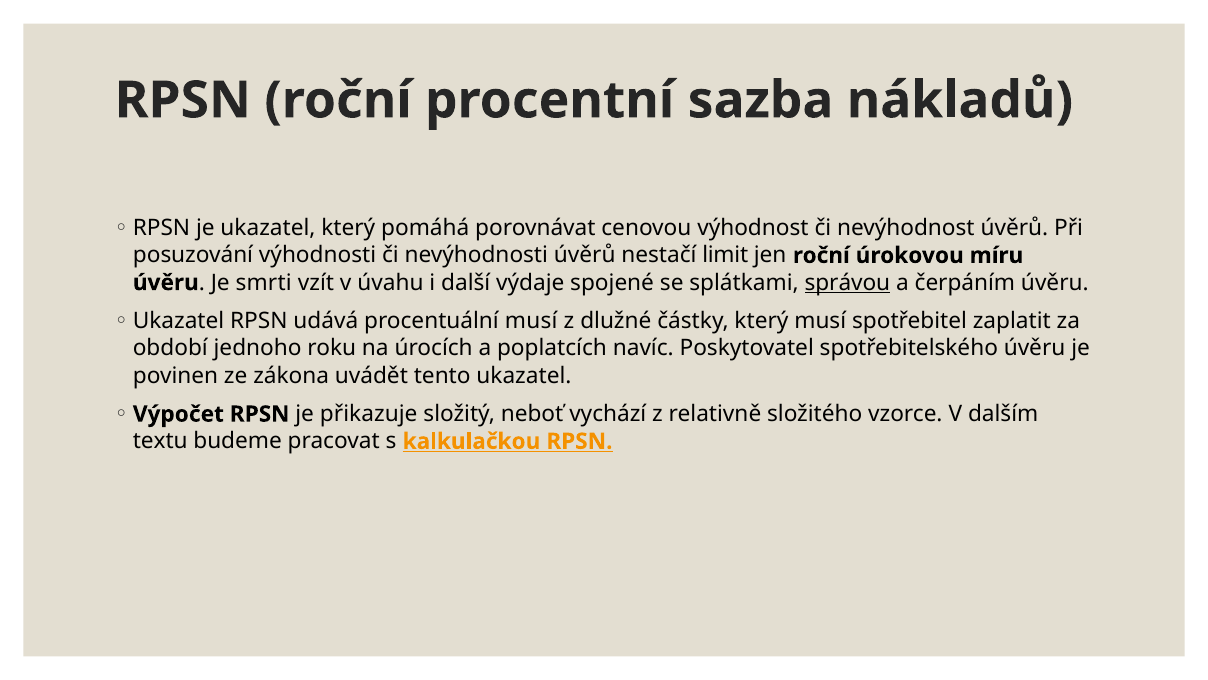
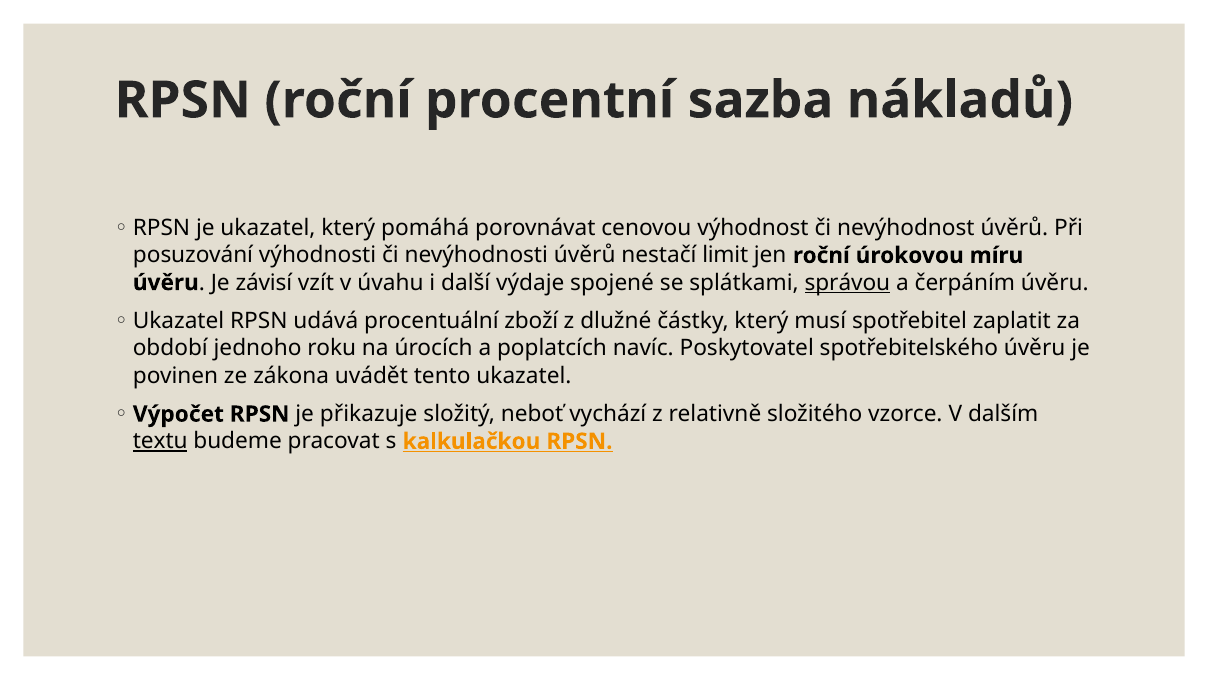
smrti: smrti -> závisí (264, 282)
procentuální musí: musí -> zboží (531, 321)
textu underline: none -> present (160, 441)
